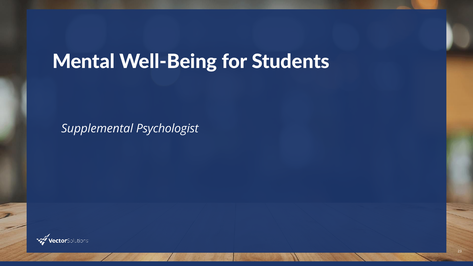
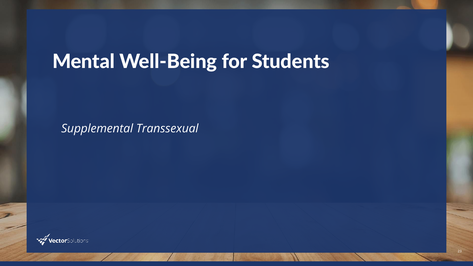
Psychologist: Psychologist -> Transsexual (167, 129)
